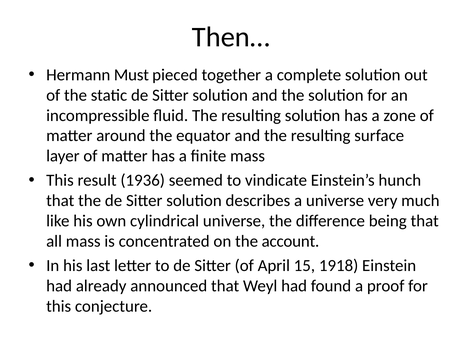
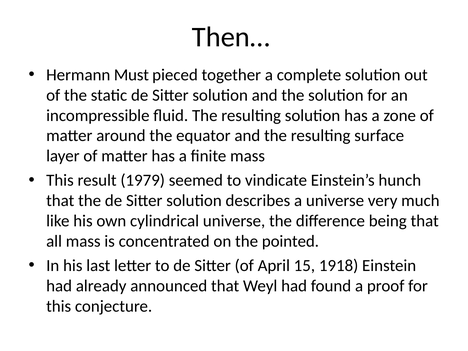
1936: 1936 -> 1979 (143, 180)
account: account -> pointed (290, 241)
